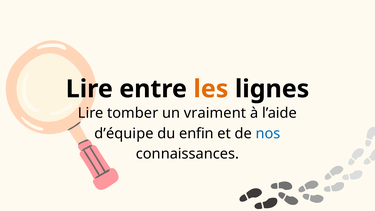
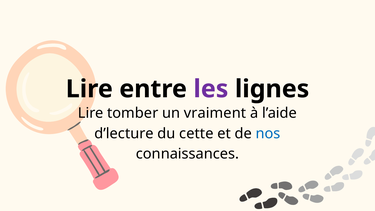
les colour: orange -> purple (211, 89)
d’équipe: d’équipe -> d’lecture (124, 133)
enfin: enfin -> cette (196, 133)
